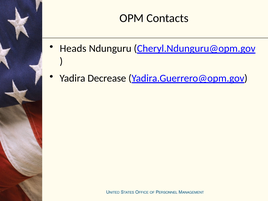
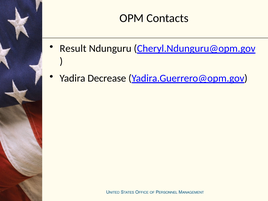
Heads: Heads -> Result (73, 49)
